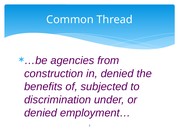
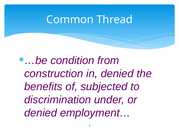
agencies: agencies -> condition (72, 61)
